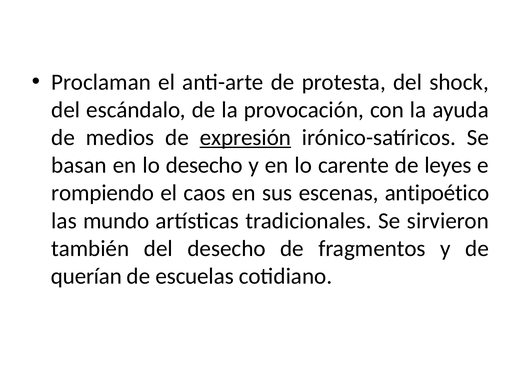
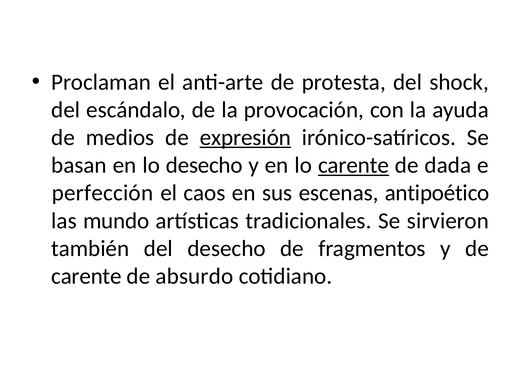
carente underline: none -> present (354, 165)
leyes: leyes -> dada (448, 165)
rompiendo: rompiendo -> perfección (102, 193)
querían: querían -> carente (86, 276)
escuelas: escuelas -> absurdo (194, 276)
